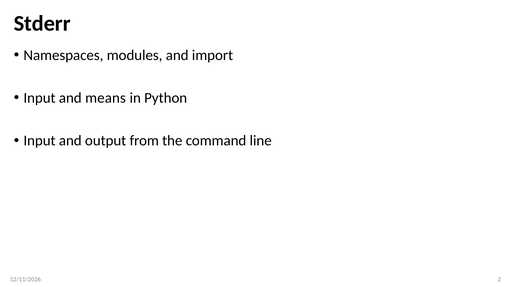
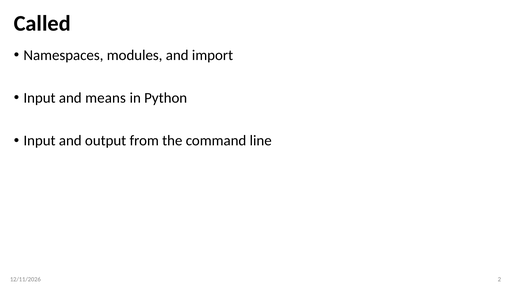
Stderr: Stderr -> Called (42, 23)
